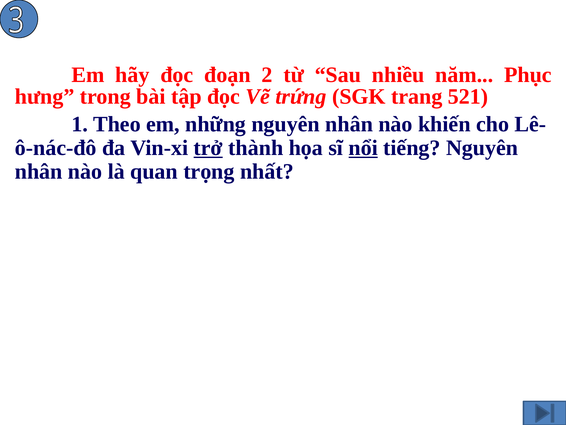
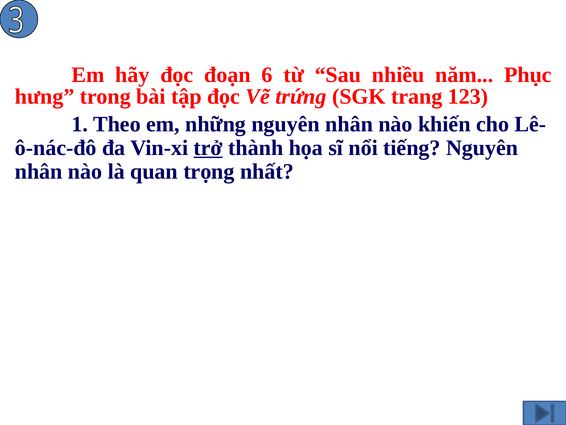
2: 2 -> 6 (267, 75)
521: 521 -> 123 (468, 96)
nổi underline: present -> none (363, 148)
